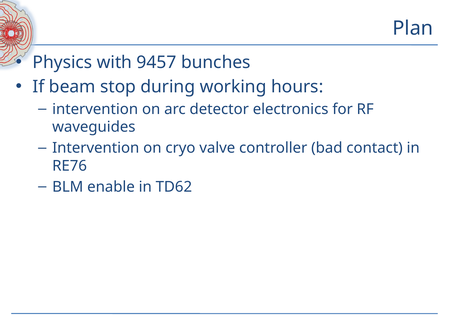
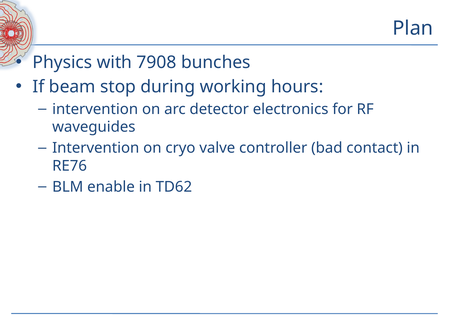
9457: 9457 -> 7908 (157, 63)
